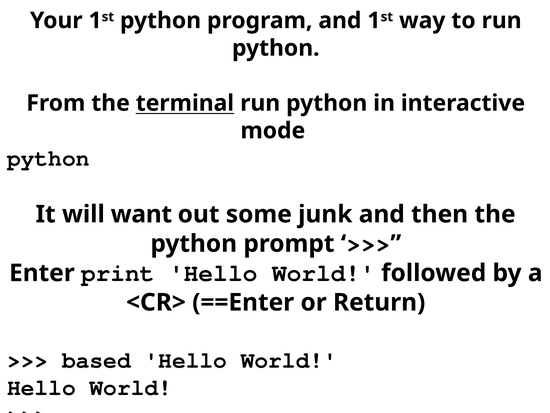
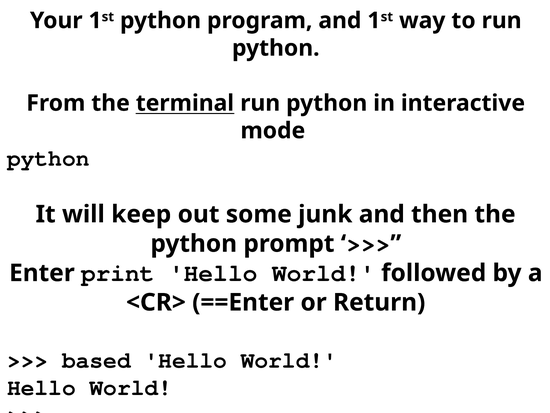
want: want -> keep (141, 214)
